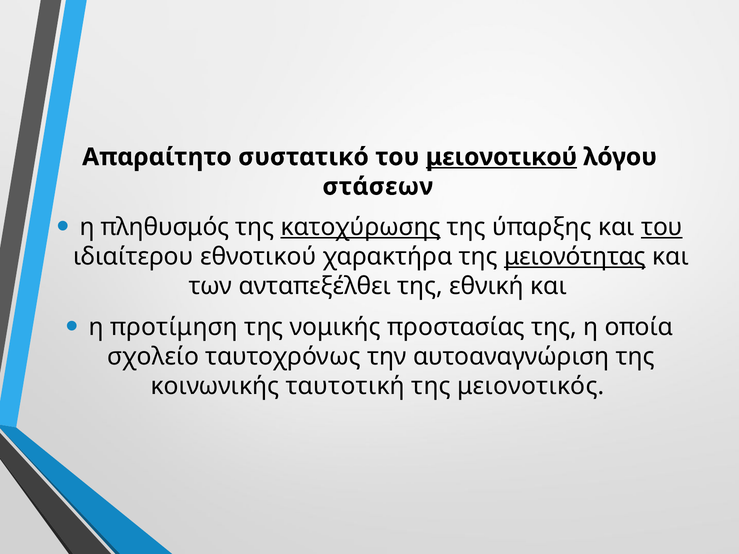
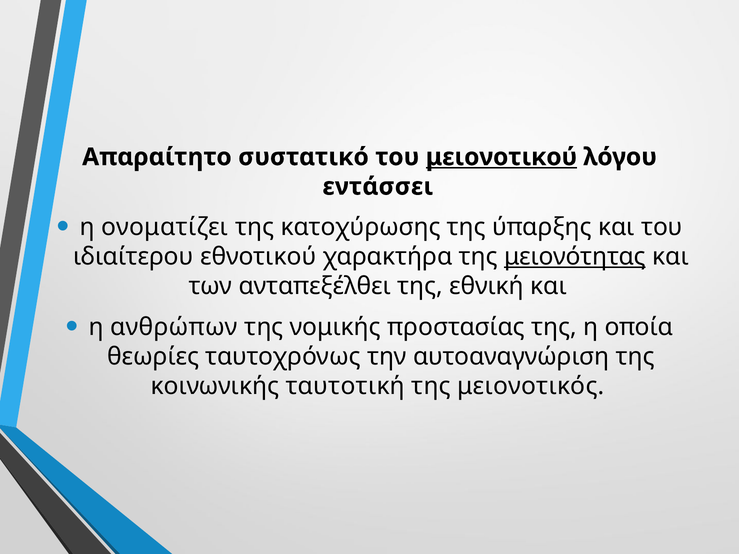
στάσεων: στάσεων -> εντάσσει (378, 187)
πληθυσμός: πληθυσμός -> ονοματίζει (165, 227)
κατοχύρωσης underline: present -> none (361, 227)
του underline: present -> none (662, 227)
προτίμηση: προτίμηση -> ανθρώπων (174, 327)
σχολείο: σχολείο -> θεωρίες (153, 357)
